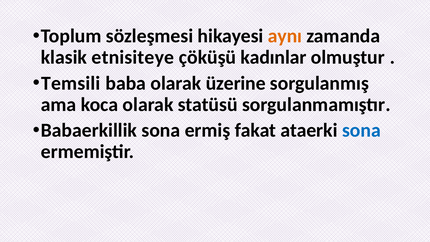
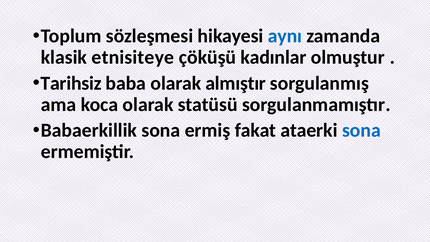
aynı colour: orange -> blue (285, 36)
Temsili: Temsili -> Tarihsiz (71, 83)
üzerine: üzerine -> almıştır (236, 83)
